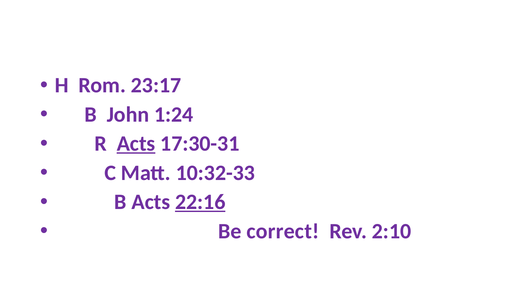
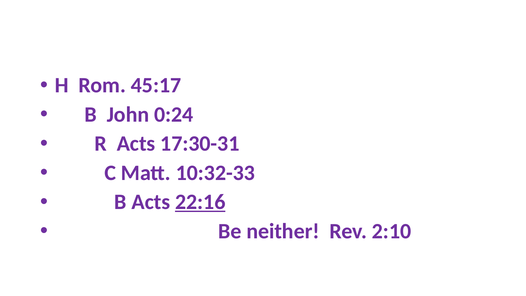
23:17: 23:17 -> 45:17 (156, 85)
1:24: 1:24 -> 0:24 (174, 114)
Acts underline: present -> none (136, 144)
correct: correct -> neither (283, 231)
